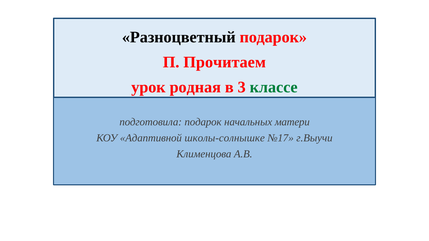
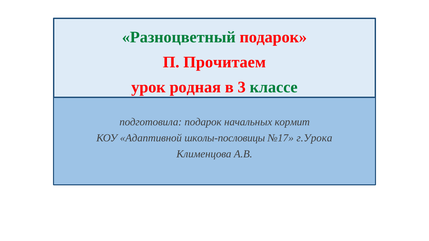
Разноцветный colour: black -> green (179, 37)
матери: матери -> кормит (292, 122)
школы-солнышке: школы-солнышке -> школы-пословицы (225, 138)
г.Выучи: г.Выучи -> г.Урока (314, 138)
